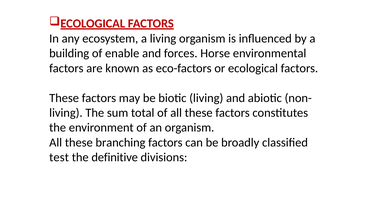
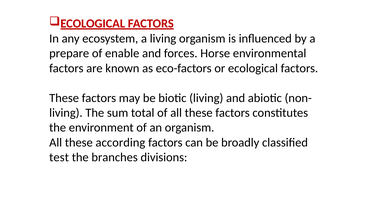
building: building -> prepare (69, 53)
branching: branching -> according (120, 143)
definitive: definitive -> branches (115, 158)
